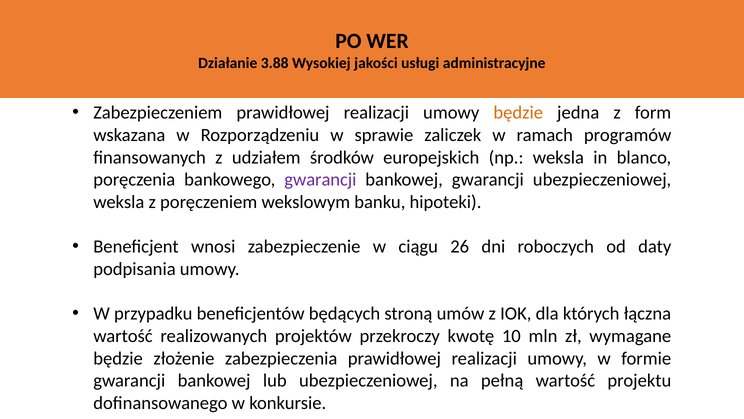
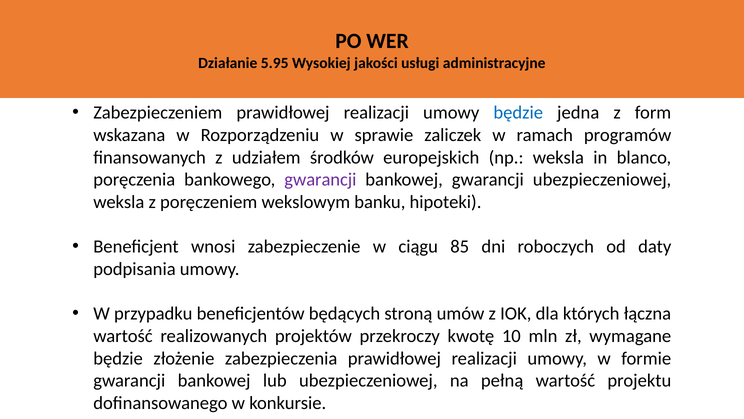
3.88: 3.88 -> 5.95 (275, 63)
będzie colour: orange -> blue (518, 113)
26: 26 -> 85 (460, 246)
